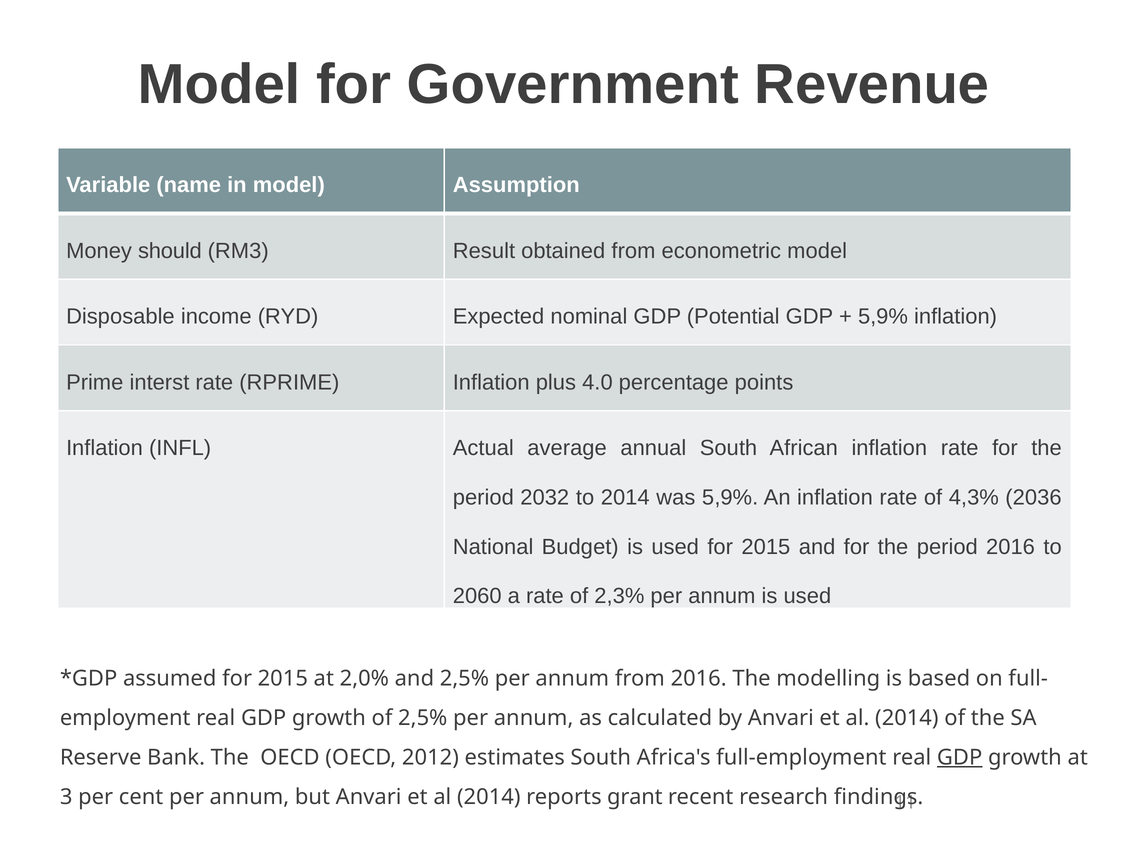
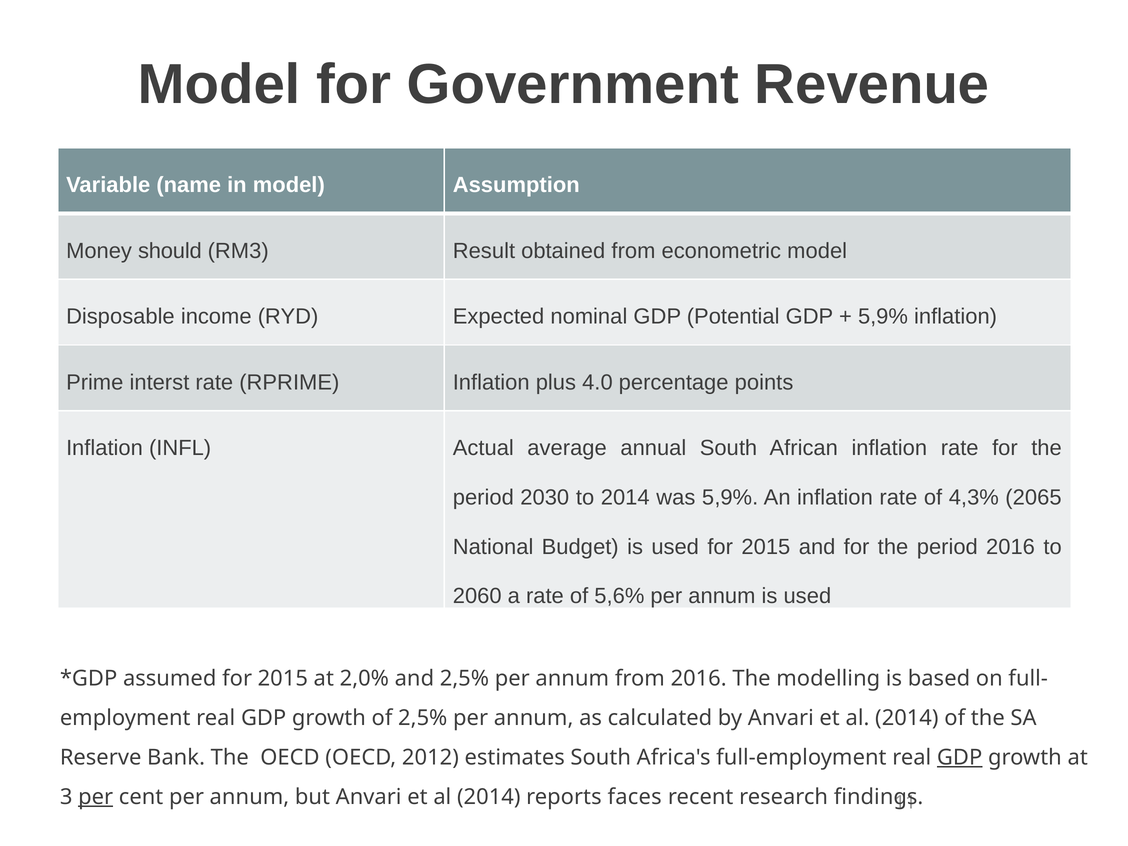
2032: 2032 -> 2030 (545, 498)
2036: 2036 -> 2065 (1034, 498)
2,3%: 2,3% -> 5,6% (619, 596)
per underline: none -> present (96, 797)
grant: grant -> faces (635, 797)
